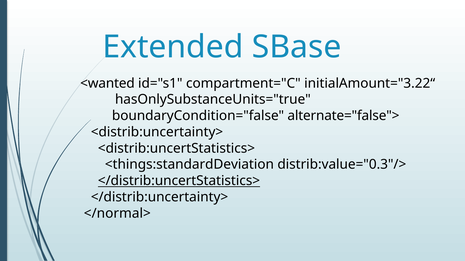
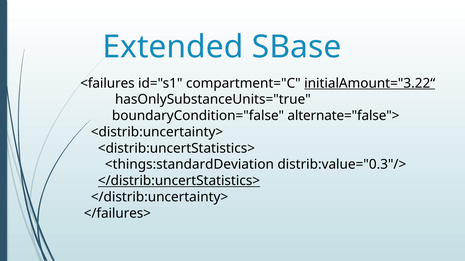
<wanted: <wanted -> <failures (107, 83)
initialAmount="3.22“ underline: none -> present (370, 83)
</normal>: </normal> -> </failures> (117, 214)
